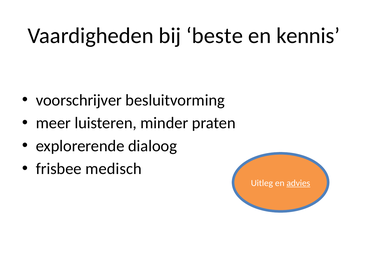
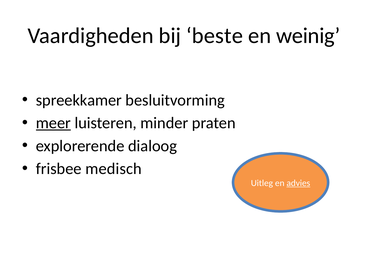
kennis: kennis -> weinig (308, 36)
voorschrijver: voorschrijver -> spreekkamer (79, 100)
meer underline: none -> present (53, 123)
